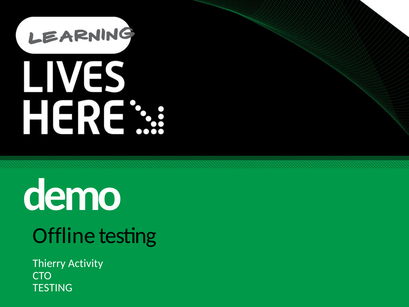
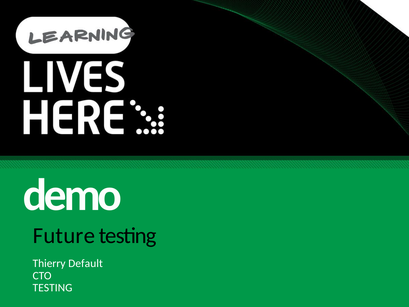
Offline: Offline -> Future (64, 235)
Activity: Activity -> Default (86, 263)
